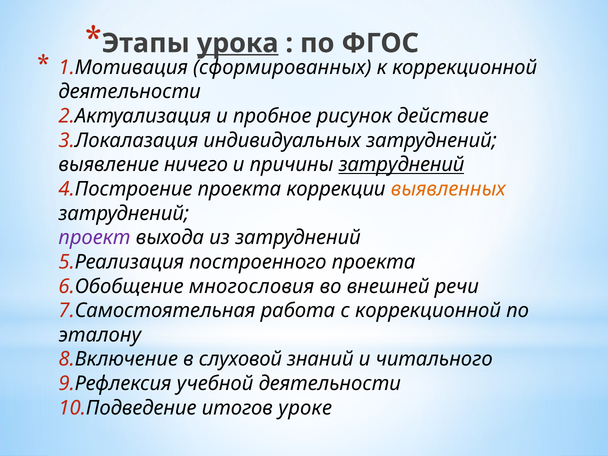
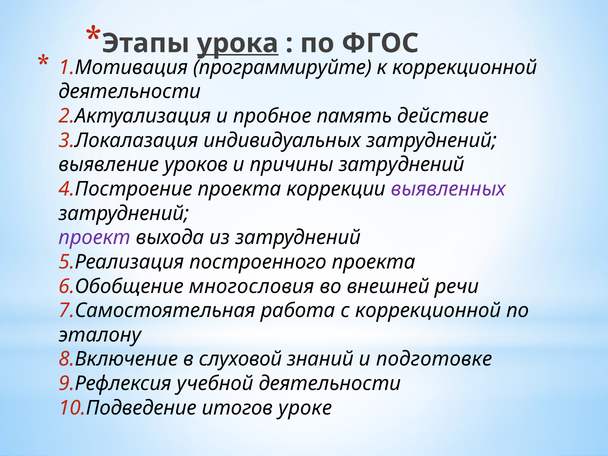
сформированных: сформированных -> программируйте (282, 67)
рисунок: рисунок -> память (354, 116)
ничего: ничего -> уроков (196, 165)
затруднений underline: present -> none (402, 165)
выявленных colour: orange -> purple (448, 189)
читального: читального -> подготовке (434, 359)
